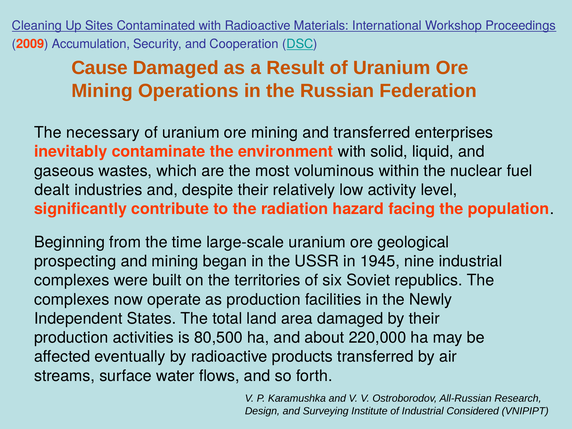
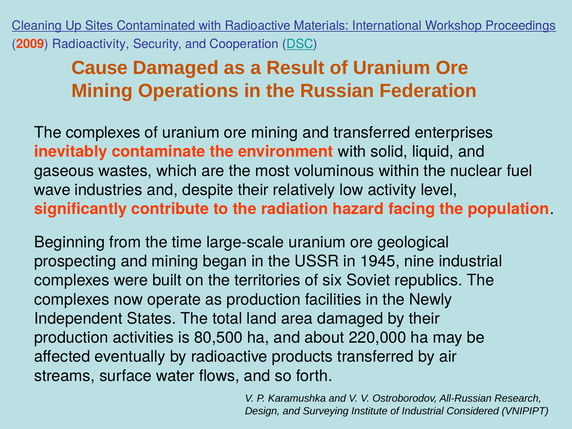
Accumulation: Accumulation -> Radioactivity (91, 44)
necessary: necessary -> complexes (103, 133)
dealt: dealt -> wave (52, 190)
